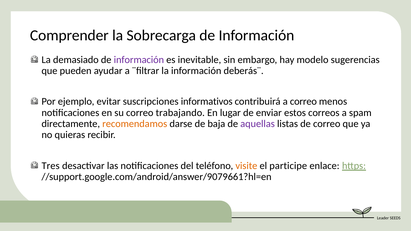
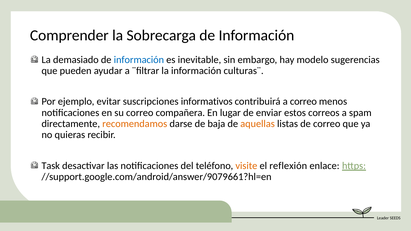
información colour: purple -> blue (139, 60)
deberás¨: deberás¨ -> culturas¨ (244, 71)
trabajando: trabajando -> compañera (180, 113)
aquellas colour: purple -> orange (258, 124)
Tres: Tres -> Task (51, 166)
participe: participe -> reflexión (288, 166)
